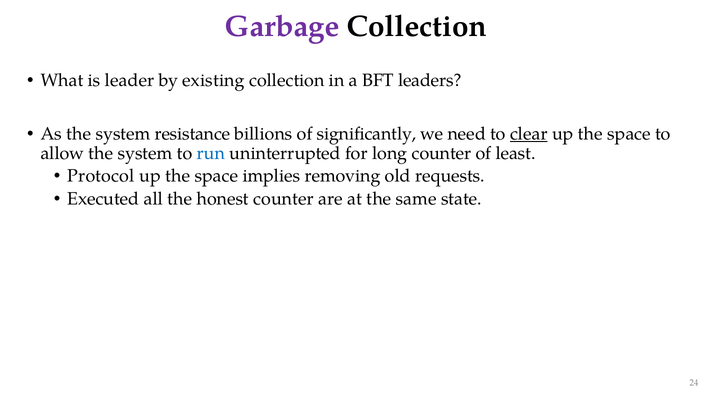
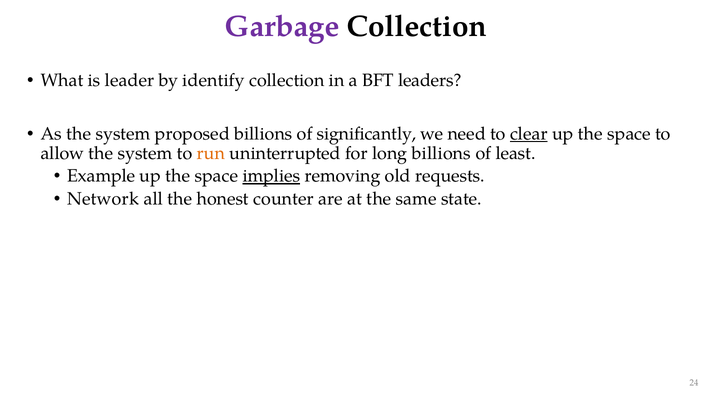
existing: existing -> identify (213, 80)
resistance: resistance -> proposed (192, 134)
run colour: blue -> orange (211, 153)
long counter: counter -> billions (441, 153)
Protocol: Protocol -> Example (101, 176)
implies underline: none -> present (271, 176)
Executed: Executed -> Network (103, 199)
